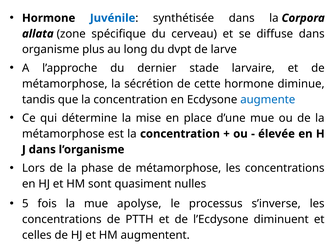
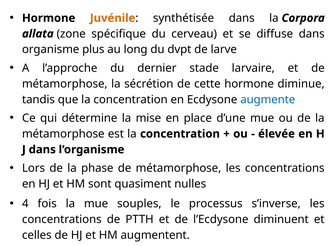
Juvénile colour: blue -> orange (113, 18)
5: 5 -> 4 (25, 204)
apolyse: apolyse -> souples (139, 204)
